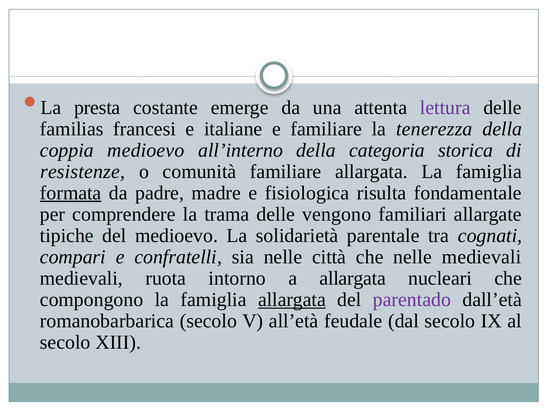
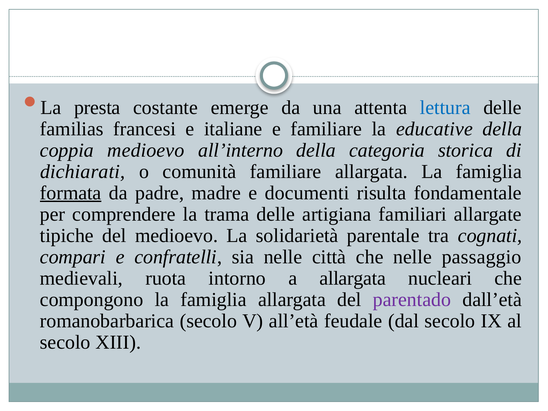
lettura colour: purple -> blue (445, 107)
tenerezza: tenerezza -> educative (434, 129)
resistenze: resistenze -> dichiarati (83, 172)
fisiologica: fisiologica -> documenti (307, 193)
vengono: vengono -> artigiana (337, 214)
nelle medievali: medievali -> passaggio (482, 257)
allargata underline: present -> none (292, 300)
